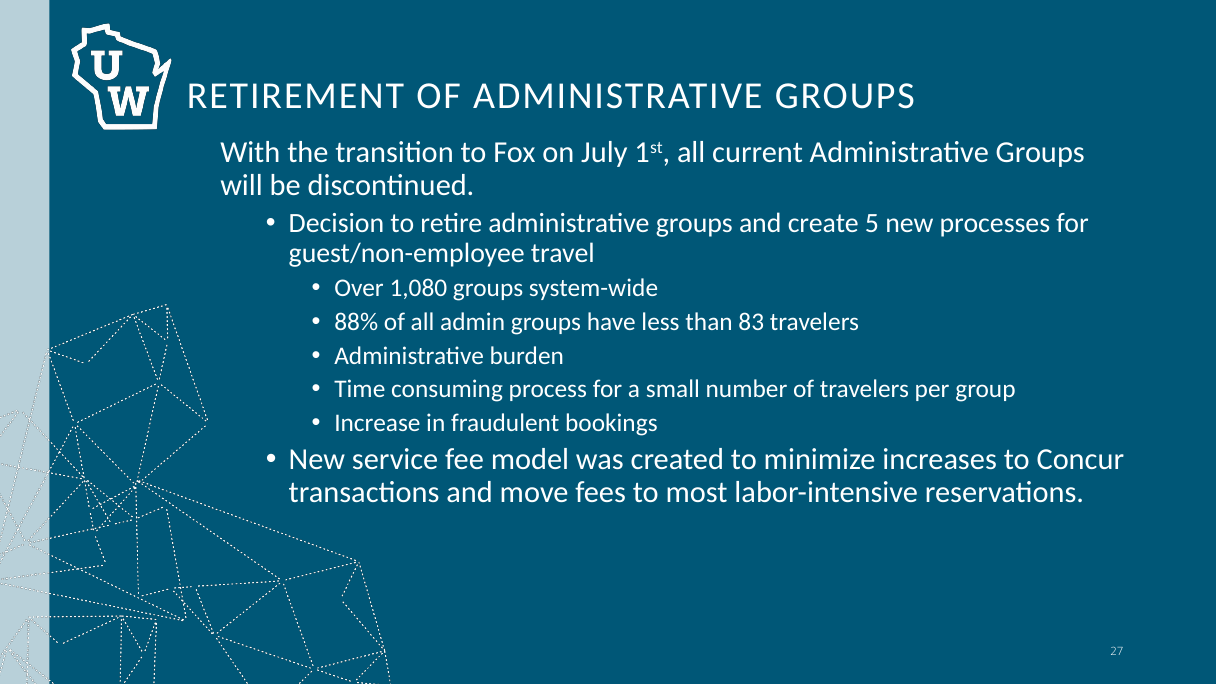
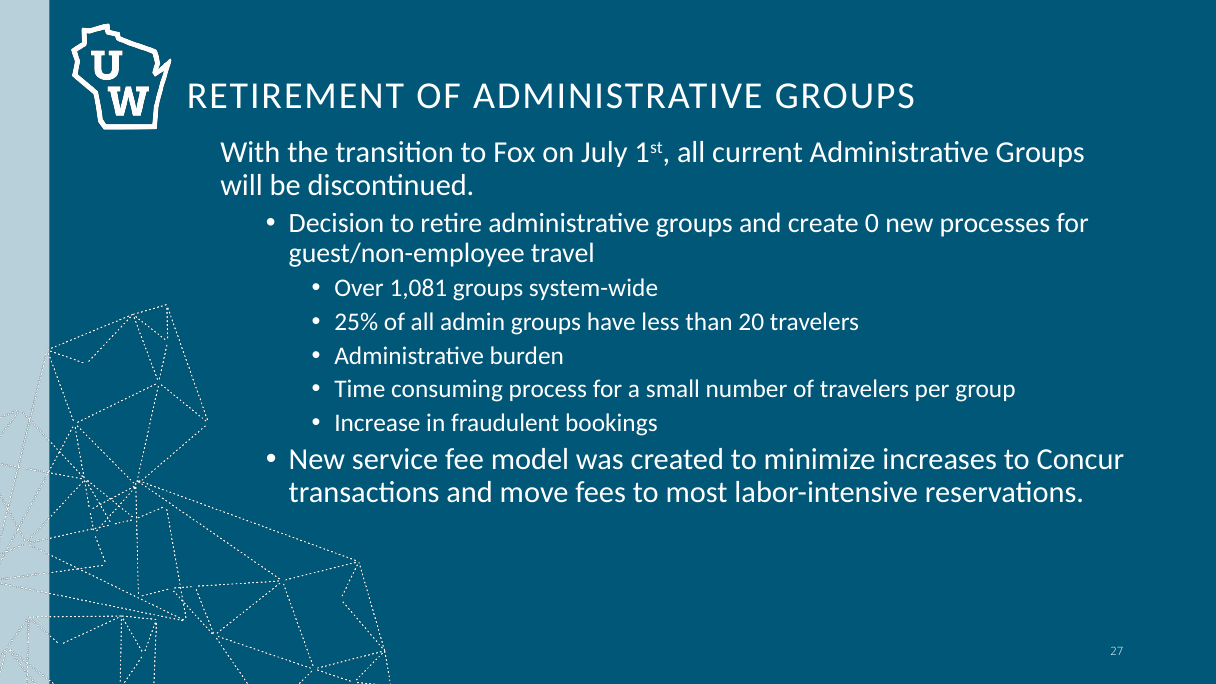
5: 5 -> 0 (872, 223)
1,080: 1,080 -> 1,081 (418, 288)
88%: 88% -> 25% (356, 322)
83: 83 -> 20 (751, 322)
